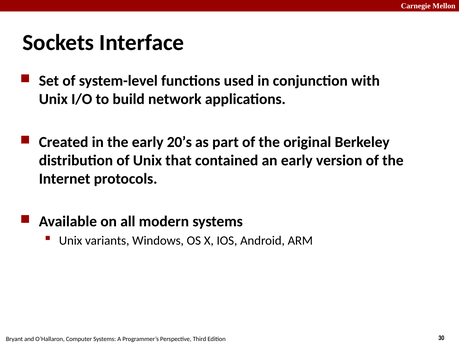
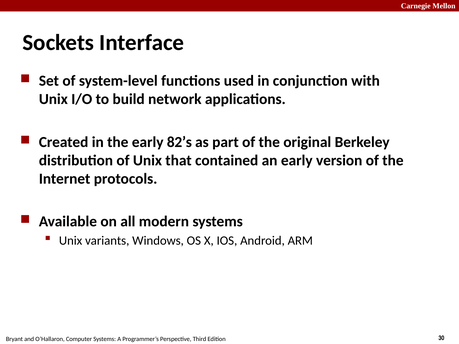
20’s: 20’s -> 82’s (179, 142)
